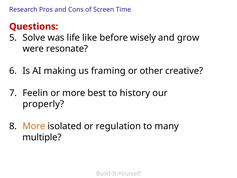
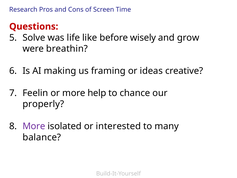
resonate: resonate -> breathin (67, 49)
other: other -> ideas (151, 71)
best: best -> help (97, 93)
history: history -> chance (135, 93)
More colour: orange -> purple (34, 126)
regulation: regulation -> interested (118, 126)
multiple: multiple -> balance (42, 137)
